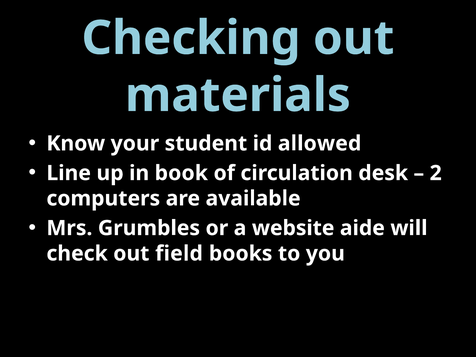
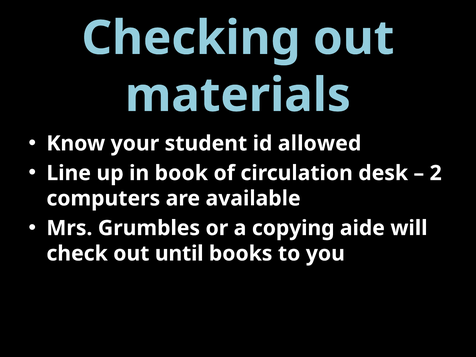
website: website -> copying (293, 228)
field: field -> until (179, 254)
